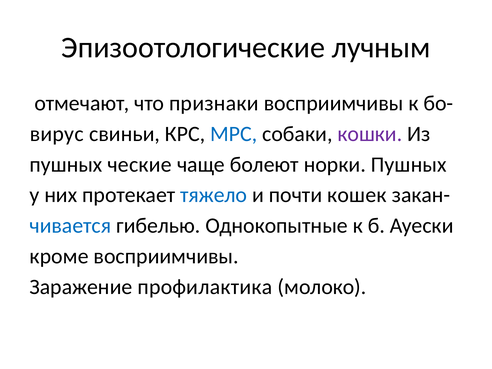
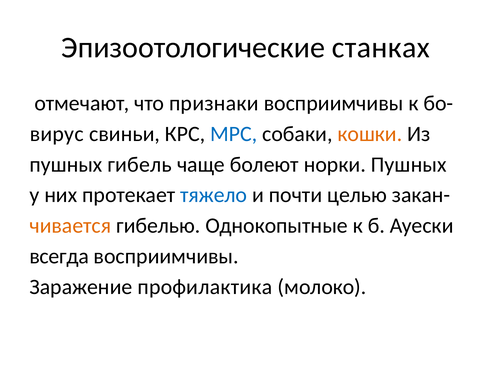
лучным: лучным -> станках (381, 48)
кошки colour: purple -> orange (370, 134)
ческие: ческие -> гибель (140, 164)
кошек: кошек -> целью (357, 195)
чивается colour: blue -> orange (70, 226)
кроме: кроме -> всегда (59, 256)
